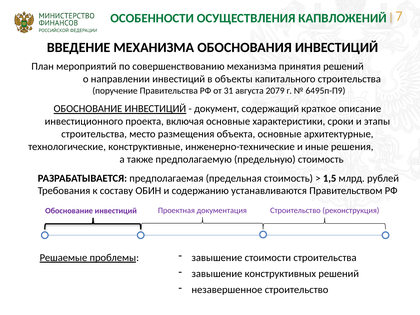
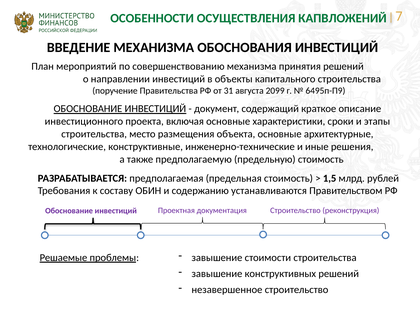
2079: 2079 -> 2099 (275, 91)
